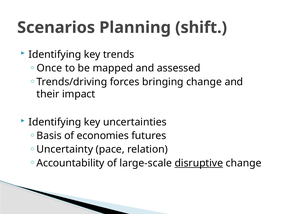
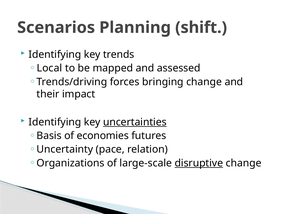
Once: Once -> Local (49, 68)
uncertainties underline: none -> present (135, 122)
Accountability: Accountability -> Organizations (70, 163)
